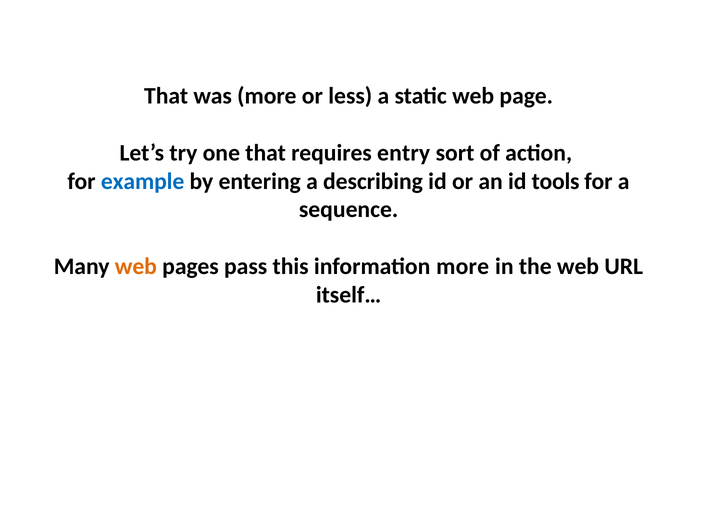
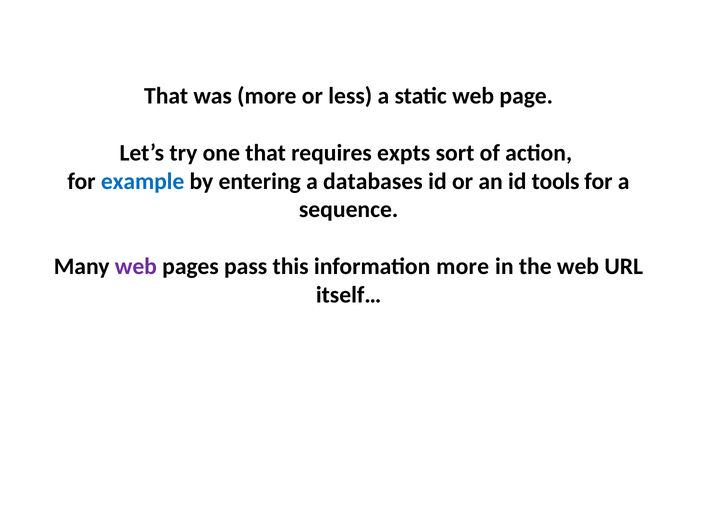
entry: entry -> expts (404, 153)
describing: describing -> databases (373, 181)
web colour: orange -> purple (136, 266)
